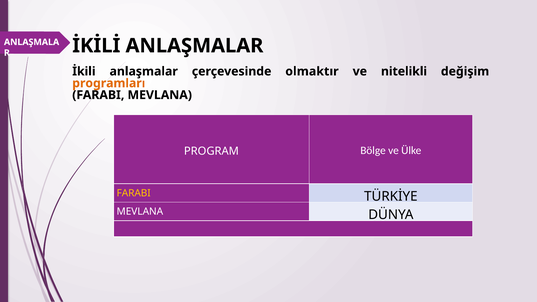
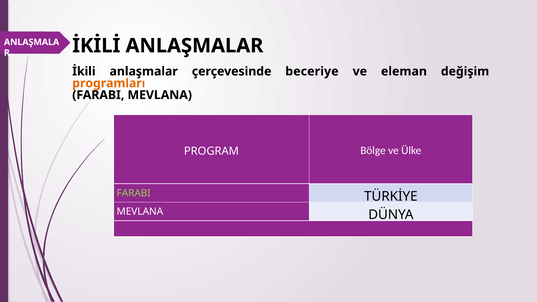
olmaktır: olmaktır -> beceriye (312, 71)
nitelikli: nitelikli -> eleman (404, 71)
FARABI colour: yellow -> light green (134, 193)
